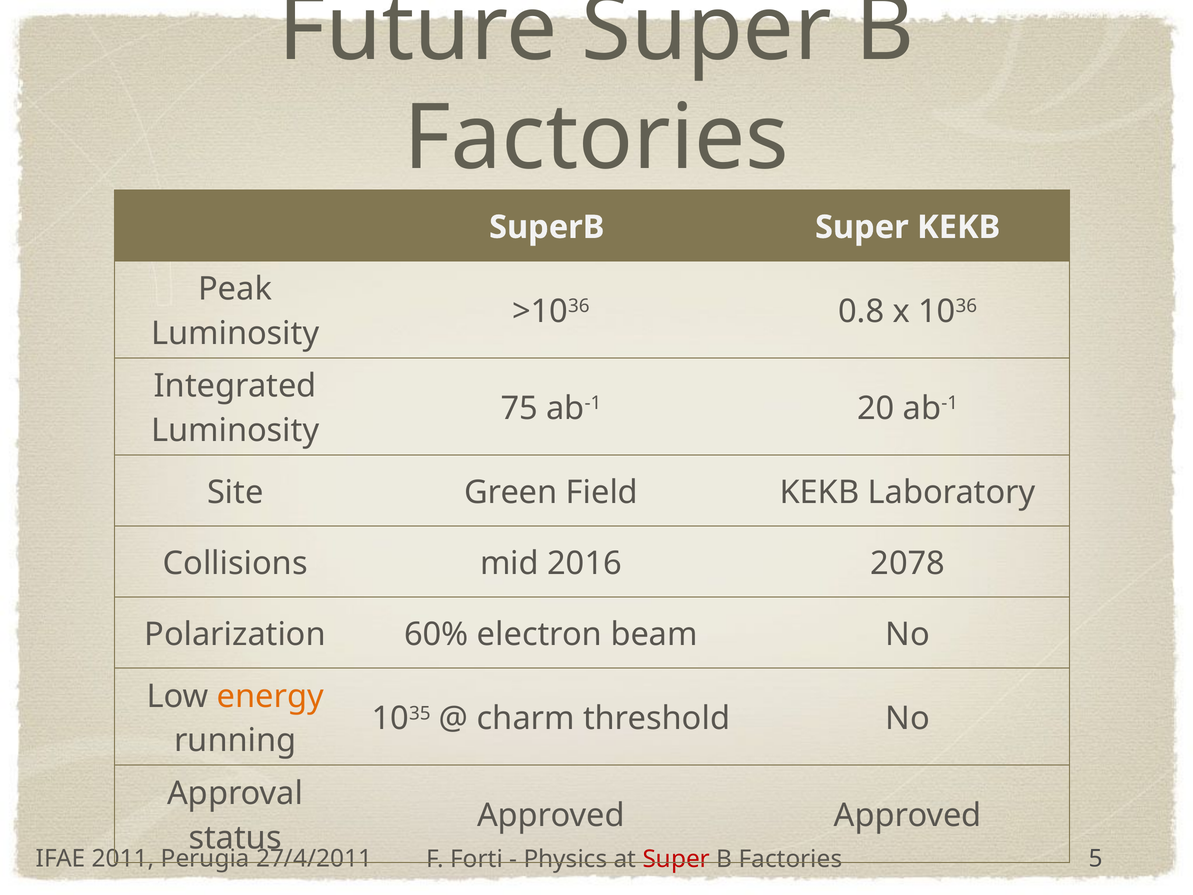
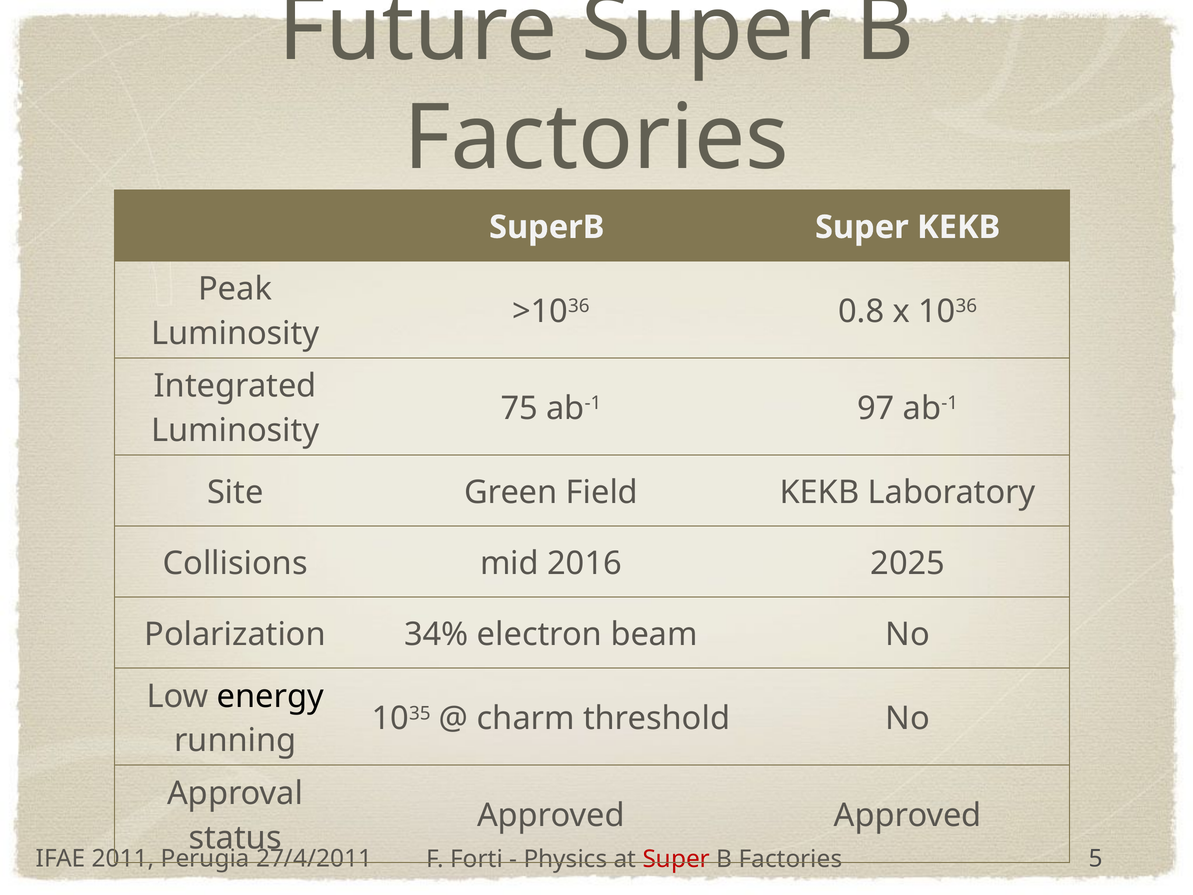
20: 20 -> 97 (876, 408)
2078: 2078 -> 2025 (908, 563)
60%: 60% -> 34% (436, 634)
energy colour: orange -> black (270, 696)
